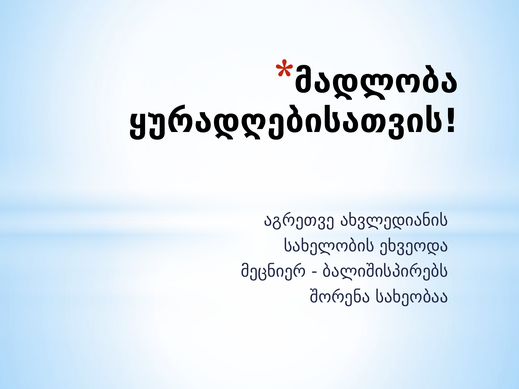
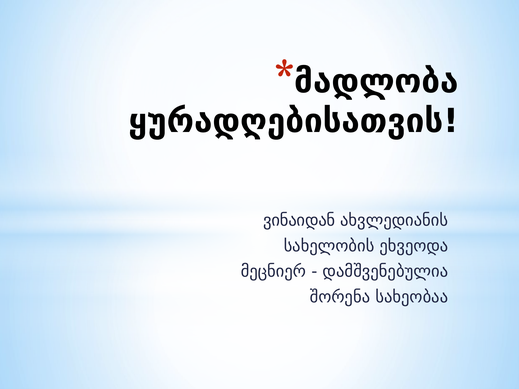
აგრეთვე: აგრეთვე -> ვინაიდან (299, 221)
ბალიშისპირებს: ბალიშისპირებს -> დამშვენებულია (385, 272)
